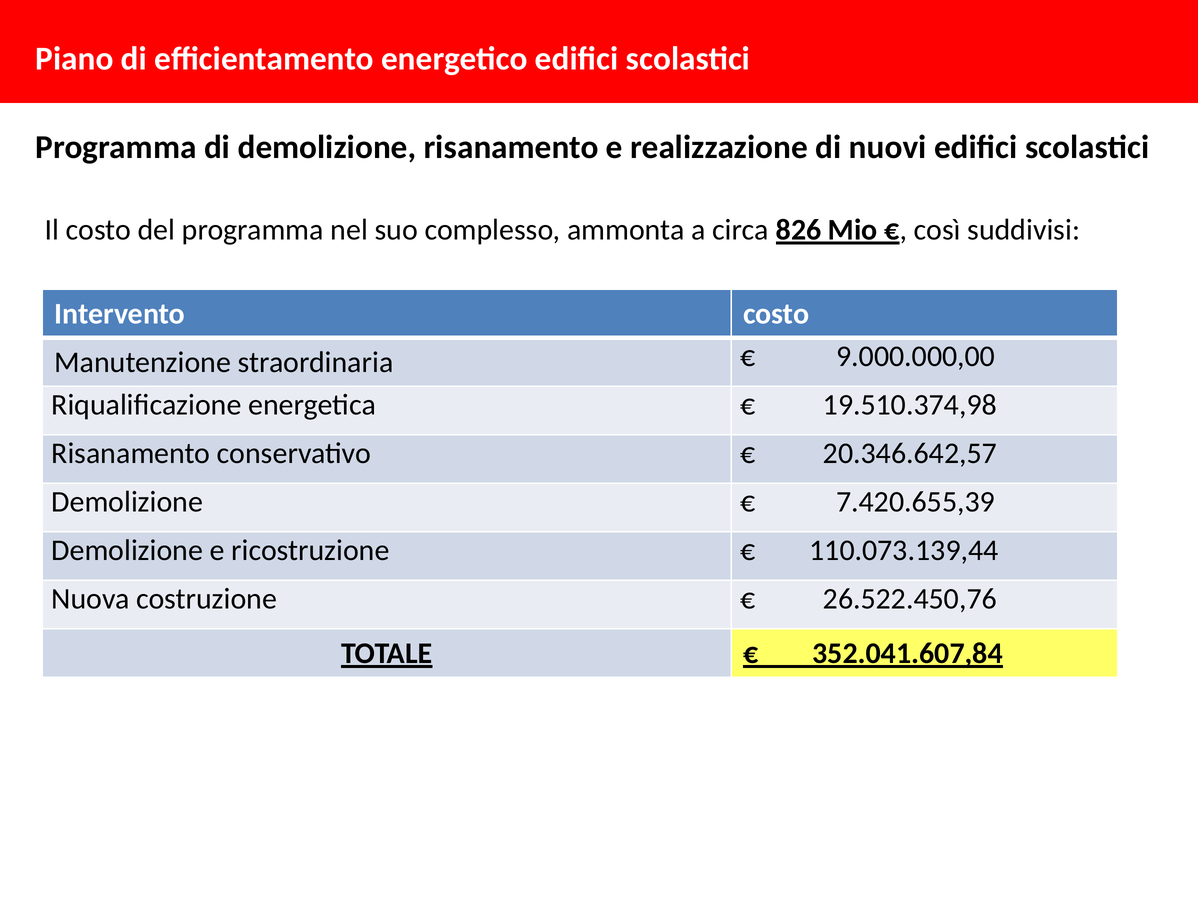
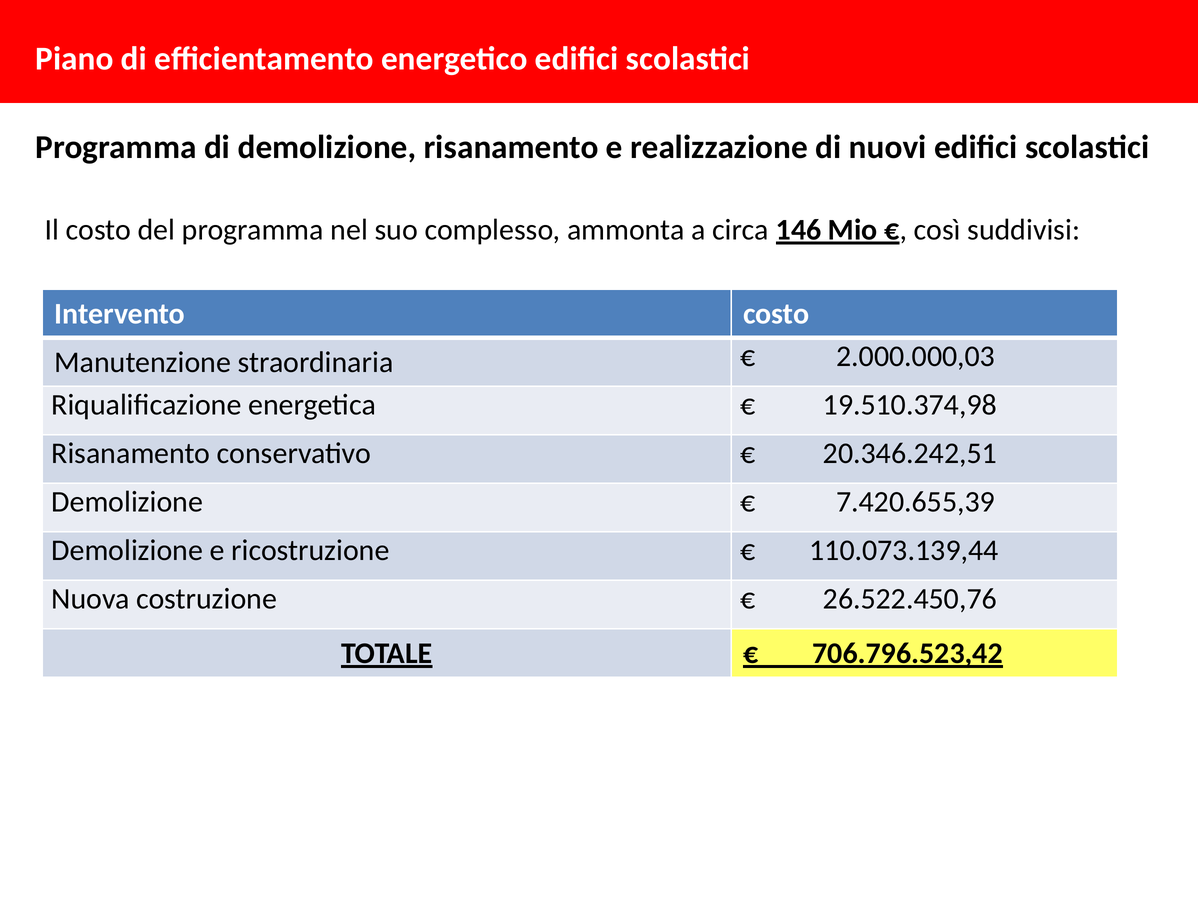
826: 826 -> 146 (799, 230)
9.000.000,00: 9.000.000,00 -> 2.000.000,03 (916, 356)
20.346.642,57: 20.346.642,57 -> 20.346.242,51 (910, 453)
352.041.607,84: 352.041.607,84 -> 706.796.523,42 (908, 653)
